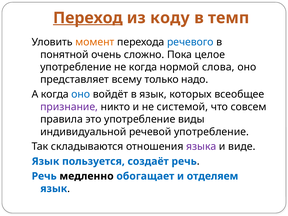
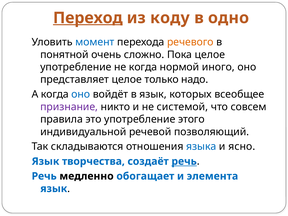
темп: темп -> одно (229, 18)
момент colour: orange -> blue (95, 42)
речевого colour: blue -> orange (190, 42)
слова: слова -> иного (218, 67)
представляет всему: всему -> целое (127, 80)
виды: виды -> этого (191, 119)
речевой употребление: употребление -> позволяющий (212, 132)
языка colour: purple -> blue (201, 147)
виде: виде -> ясно (242, 147)
пользуется: пользуется -> творчества (93, 161)
речь underline: none -> present (184, 161)
отделяем: отделяем -> элемента (212, 176)
